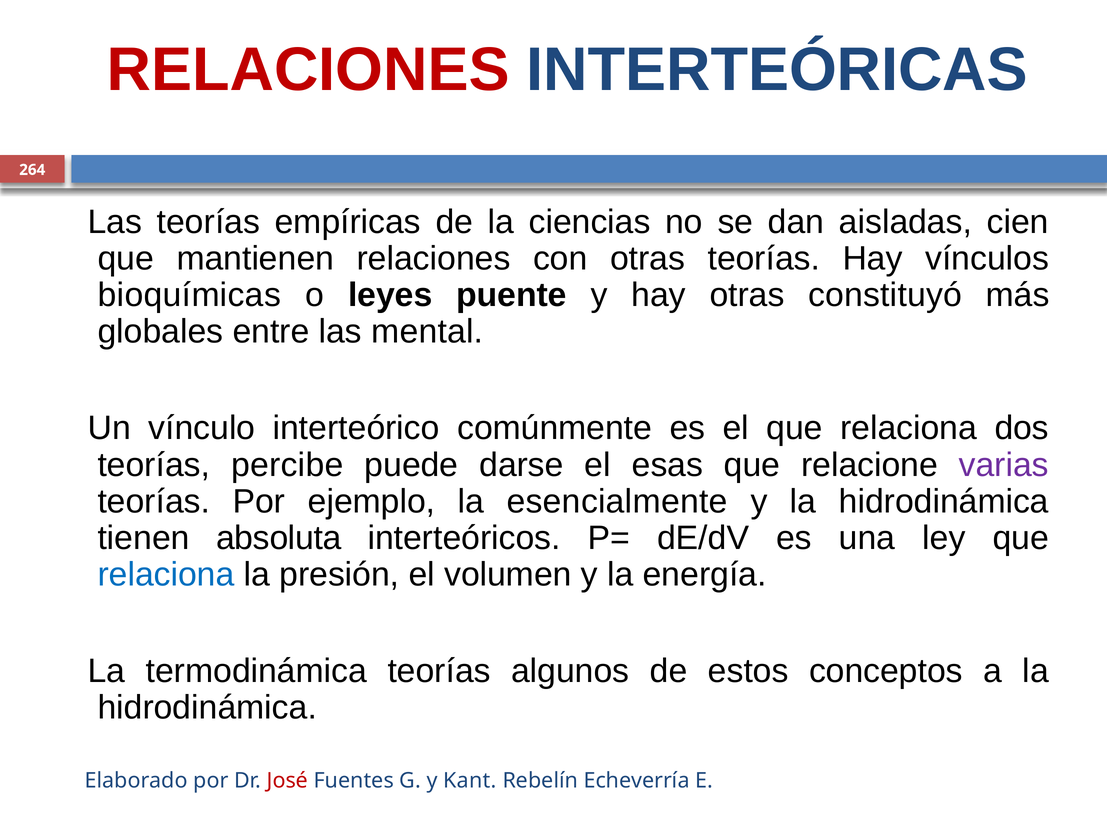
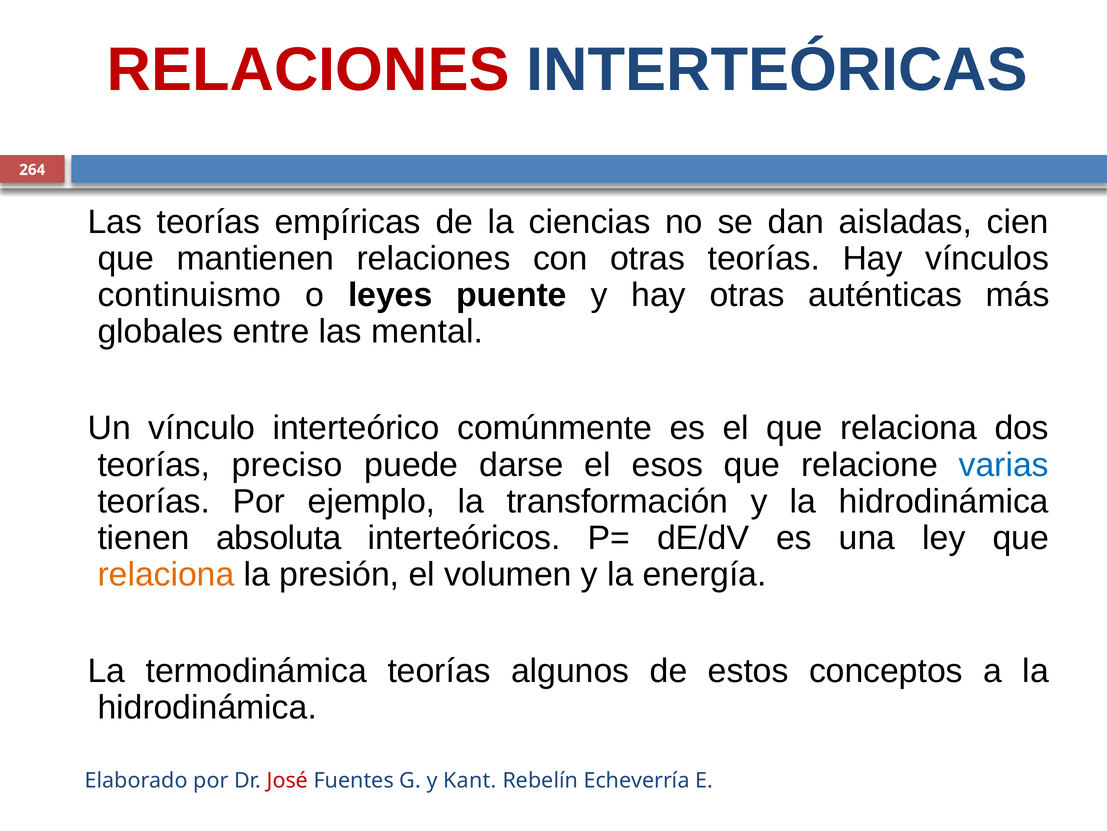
bioquímicas: bioquímicas -> continuismo (189, 295)
constituyó: constituyó -> auténticas (885, 295)
percibe: percibe -> preciso (287, 464)
esas: esas -> esos (667, 464)
varias colour: purple -> blue (1004, 464)
esencialmente: esencialmente -> transformación (617, 501)
relaciona colour: blue -> orange (166, 574)
